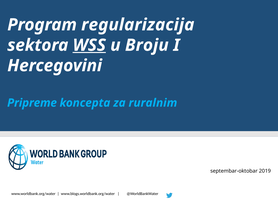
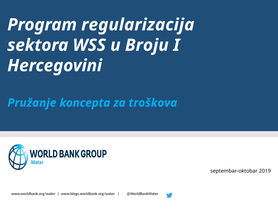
WSS underline: present -> none (89, 45)
Pripreme: Pripreme -> Pružanje (32, 103)
ruralnim: ruralnim -> troškova (153, 103)
